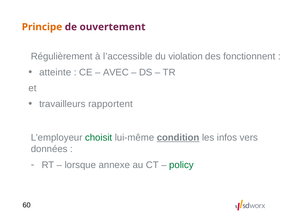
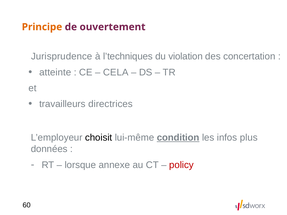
Régulièrement: Régulièrement -> Jurisprudence (62, 57)
l’accessible: l’accessible -> l’techniques (128, 57)
fonctionnent: fonctionnent -> concertation (249, 57)
AVEC: AVEC -> CELA (116, 72)
rapportent: rapportent -> directrices (110, 104)
choisit colour: green -> black (99, 138)
vers: vers -> plus (249, 138)
policy colour: green -> red (181, 165)
